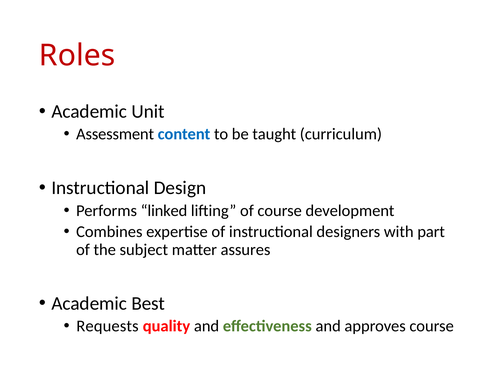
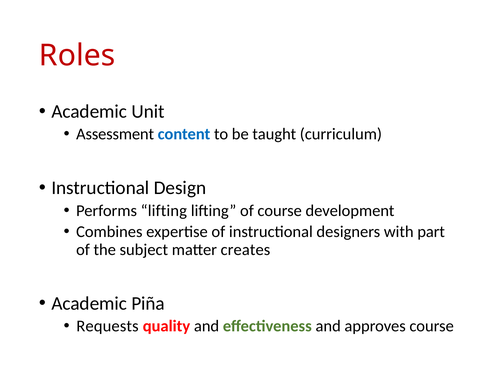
Performs linked: linked -> lifting (164, 211)
assures: assures -> creates (245, 250)
Best: Best -> Piña (148, 304)
